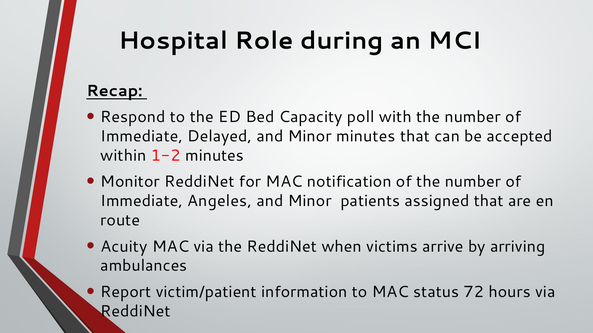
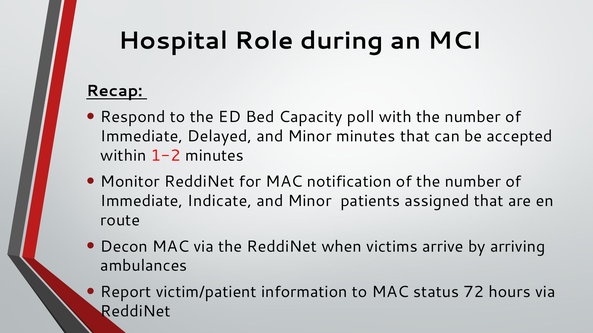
Angeles: Angeles -> Indicate (220, 201)
Acuity: Acuity -> Decon (124, 247)
